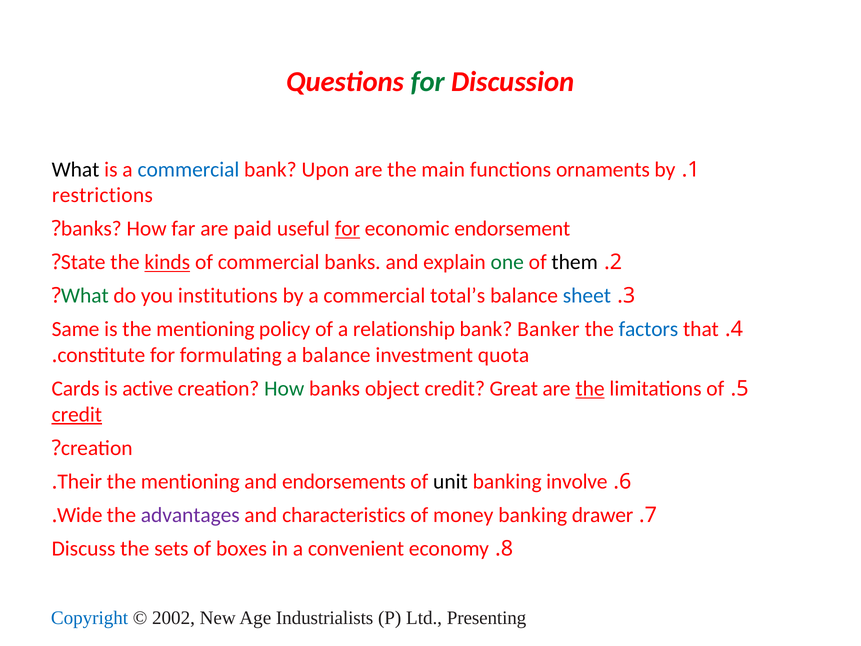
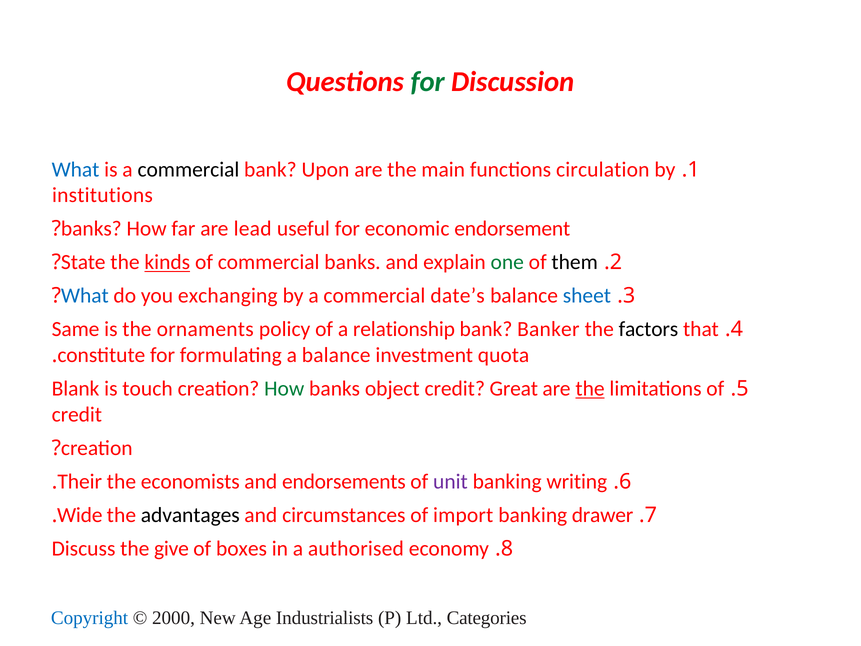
What colour: black -> blue (76, 169)
commercial colour: blue -> black (188, 169)
ornaments: ornaments -> circulation (603, 169)
restrictions: restrictions -> institutions (102, 195)
paid: paid -> lead (253, 229)
for underline: present -> none (347, 229)
What colour: green -> blue (85, 296)
institutions: institutions -> exchanging (228, 296)
total’s: total’s -> date’s (458, 296)
is the mentioning: mentioning -> ornaments (205, 329)
factors colour: blue -> black (648, 329)
Cards: Cards -> Blank (76, 389)
active: active -> touch (148, 389)
credit underline: present -> none (77, 414)
mentioning: mentioning -> economists (190, 481)
unit colour: black -> purple (450, 481)
involve: involve -> writing (577, 481)
advantages colour: purple -> black (190, 515)
characteristics: characteristics -> circumstances (344, 515)
money: money -> import (463, 515)
sets: sets -> give (171, 548)
convenient: convenient -> authorised (356, 548)
2002: 2002 -> 2000 (174, 618)
Presenting: Presenting -> Categories (487, 618)
